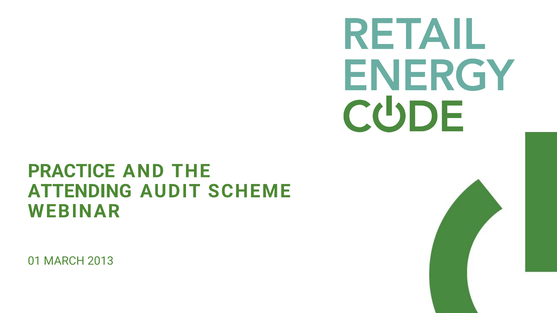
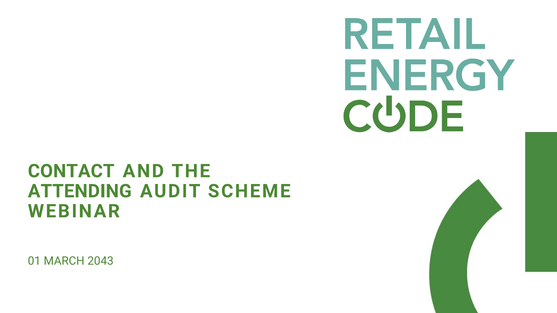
PRACTICE: PRACTICE -> CONTACT (71, 171)
2013: 2013 -> 2043 (101, 261)
